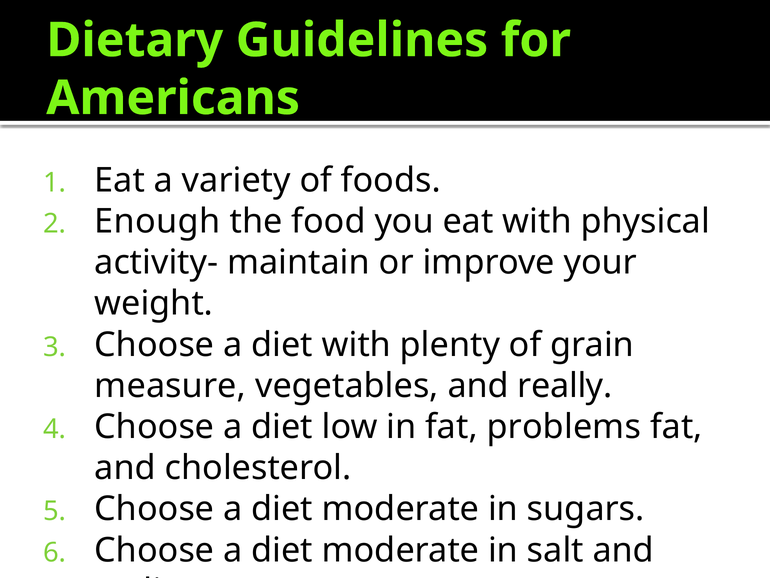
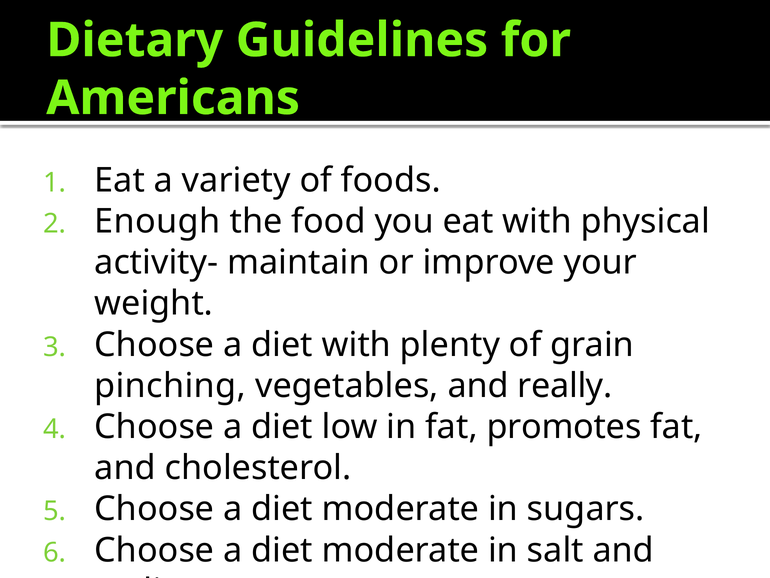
measure: measure -> pinching (170, 385)
problems: problems -> promotes (564, 427)
